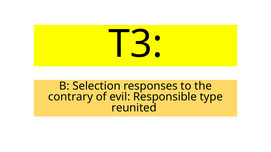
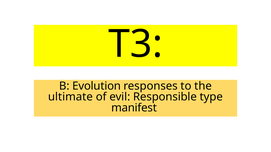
Selection: Selection -> Evolution (97, 86)
contrary: contrary -> ultimate (70, 97)
reunited: reunited -> manifest (134, 108)
